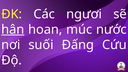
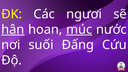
múc underline: none -> present (79, 29)
